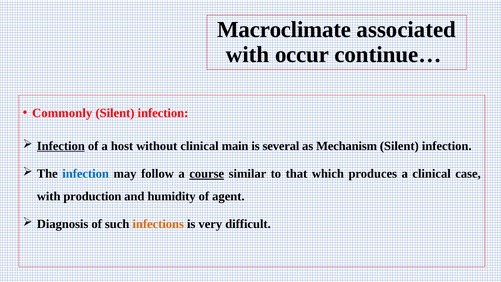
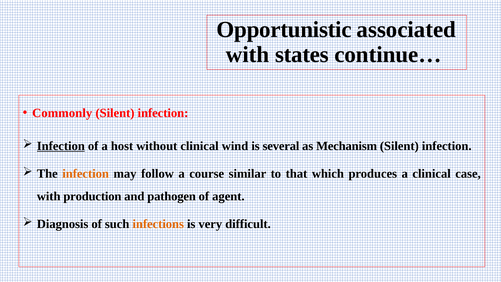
Macroclimate: Macroclimate -> Opportunistic (284, 30)
occur: occur -> states (302, 54)
main: main -> wind (235, 146)
infection colour: blue -> orange (86, 174)
course underline: present -> none (207, 174)
humidity: humidity -> pathogen (172, 196)
